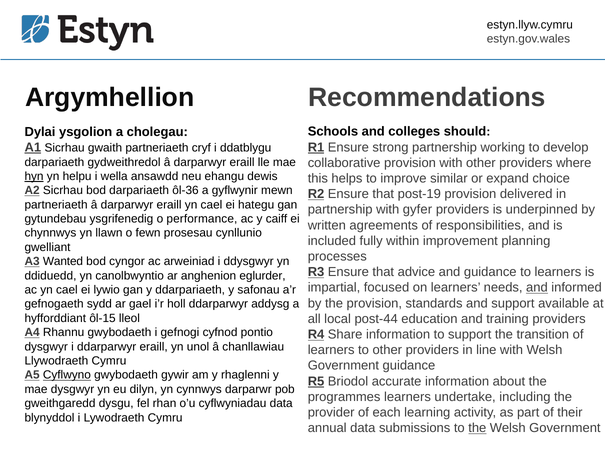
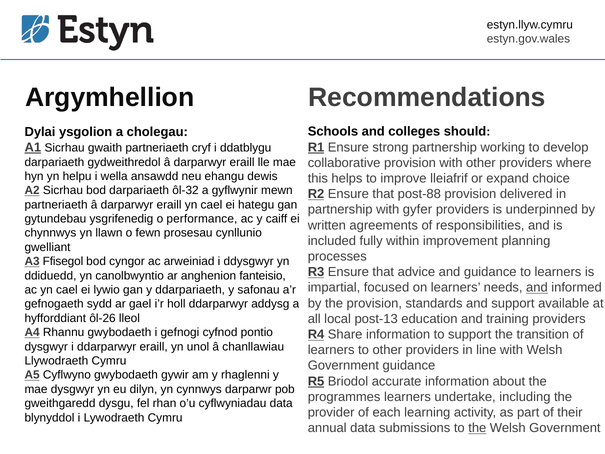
hyn underline: present -> none (34, 176)
similar: similar -> lleiafrif (449, 178)
ôl-36: ôl-36 -> ôl-32 (185, 190)
post-19: post-19 -> post-88 (419, 194)
Wanted: Wanted -> Ffisegol (63, 261)
eglurder: eglurder -> fanteisio (263, 276)
ôl-15: ôl-15 -> ôl-26 (103, 318)
post-44: post-44 -> post-13 (376, 319)
Cyflwyno underline: present -> none (67, 375)
